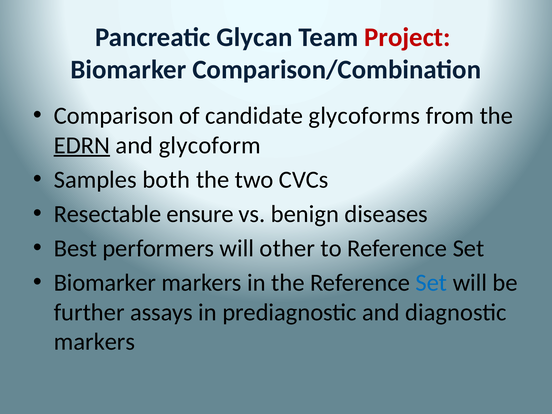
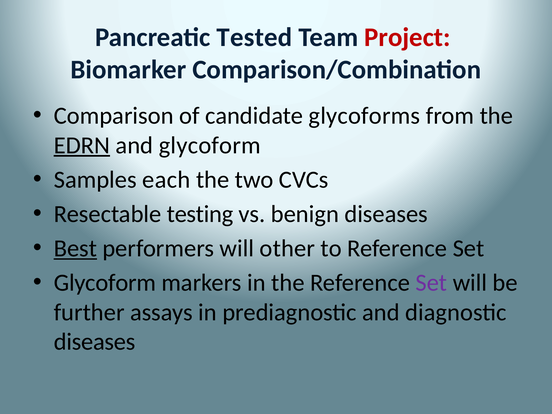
Glycan: Glycan -> Tested (254, 37)
both: both -> each (166, 180)
ensure: ensure -> testing (200, 214)
Best underline: none -> present (75, 248)
Biomarker: Biomarker -> Glycoform (105, 283)
Set colour: blue -> purple (431, 283)
markers: markers -> diseases (95, 342)
